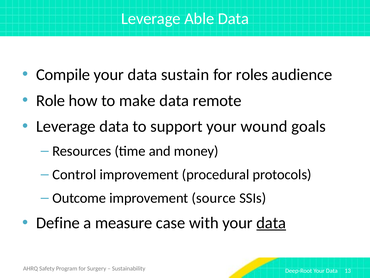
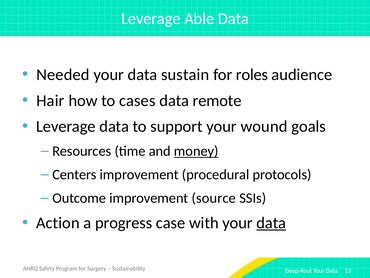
Compile: Compile -> Needed (63, 75)
Role: Role -> Hair (50, 100)
make: make -> cases (137, 100)
money underline: none -> present (196, 151)
Control: Control -> Centers (74, 174)
Define: Define -> Action (58, 223)
measure: measure -> progress (124, 223)
